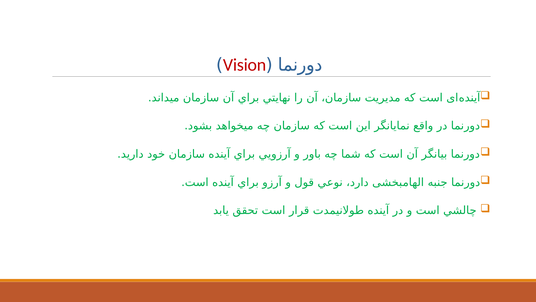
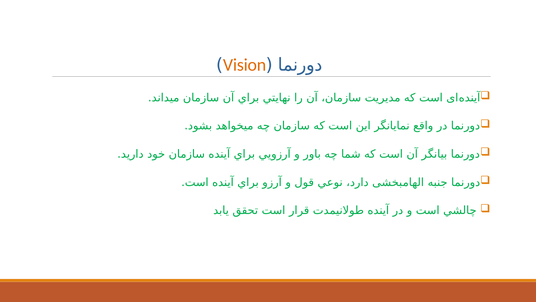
Vision colour: red -> orange (245, 65)
